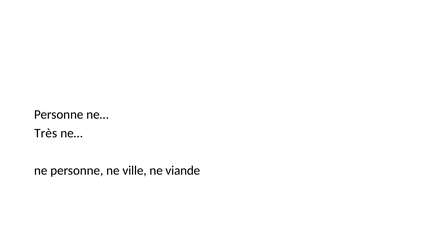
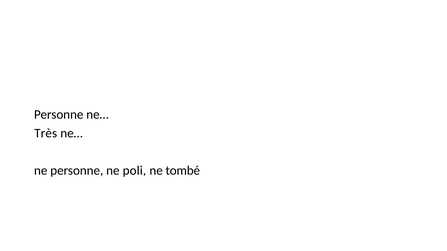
ville: ville -> poli (134, 171)
viande: viande -> tombé (183, 171)
